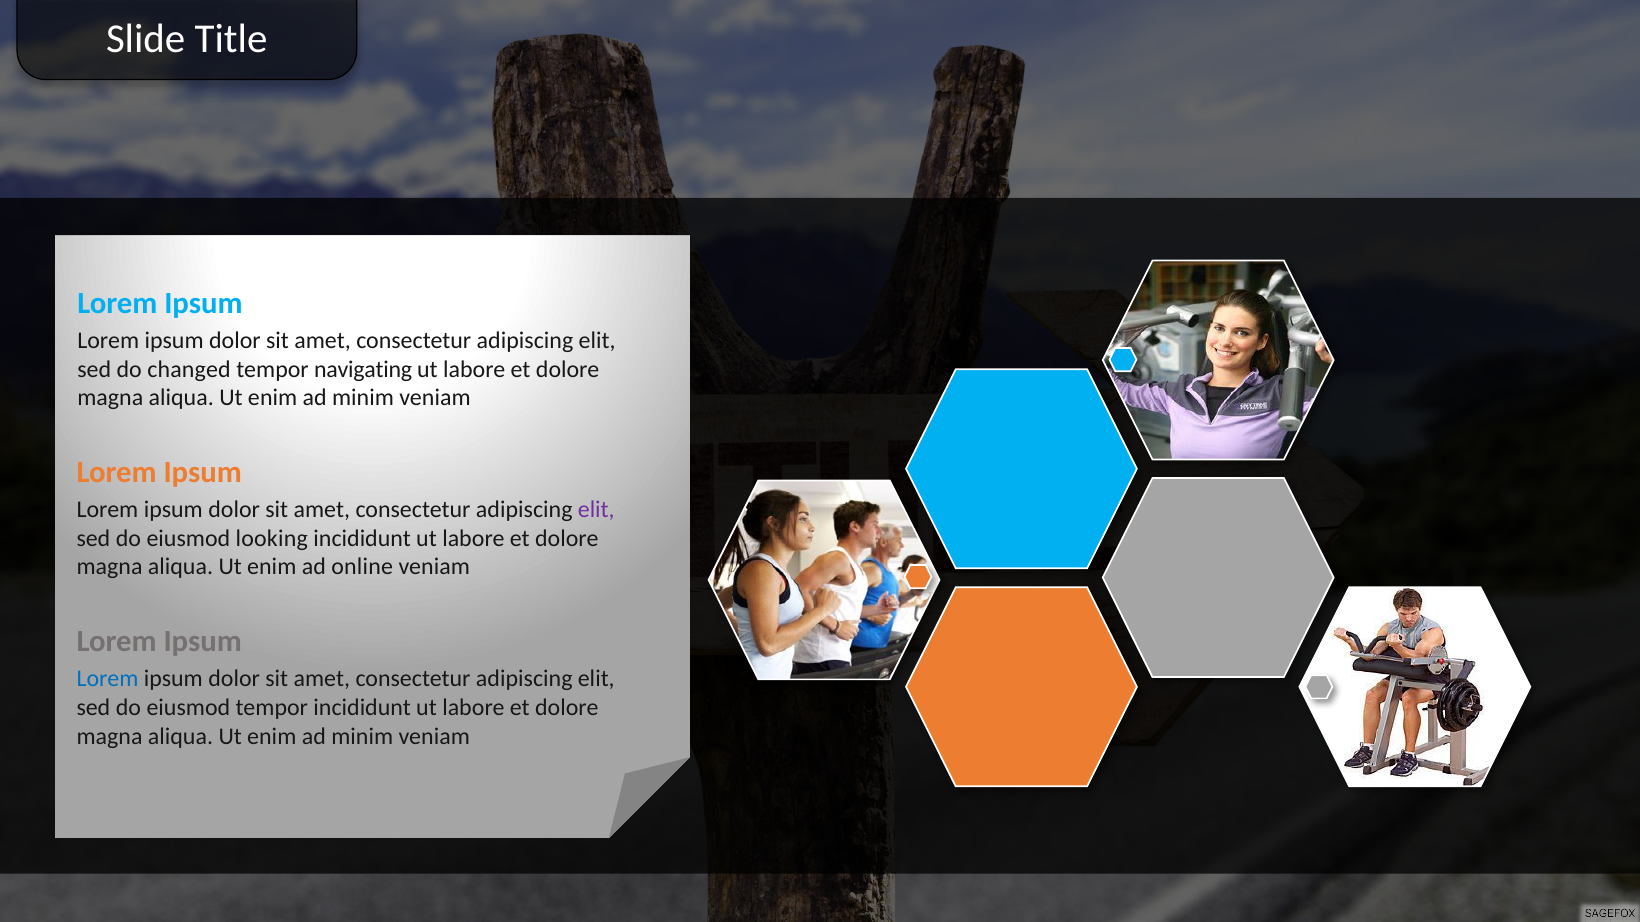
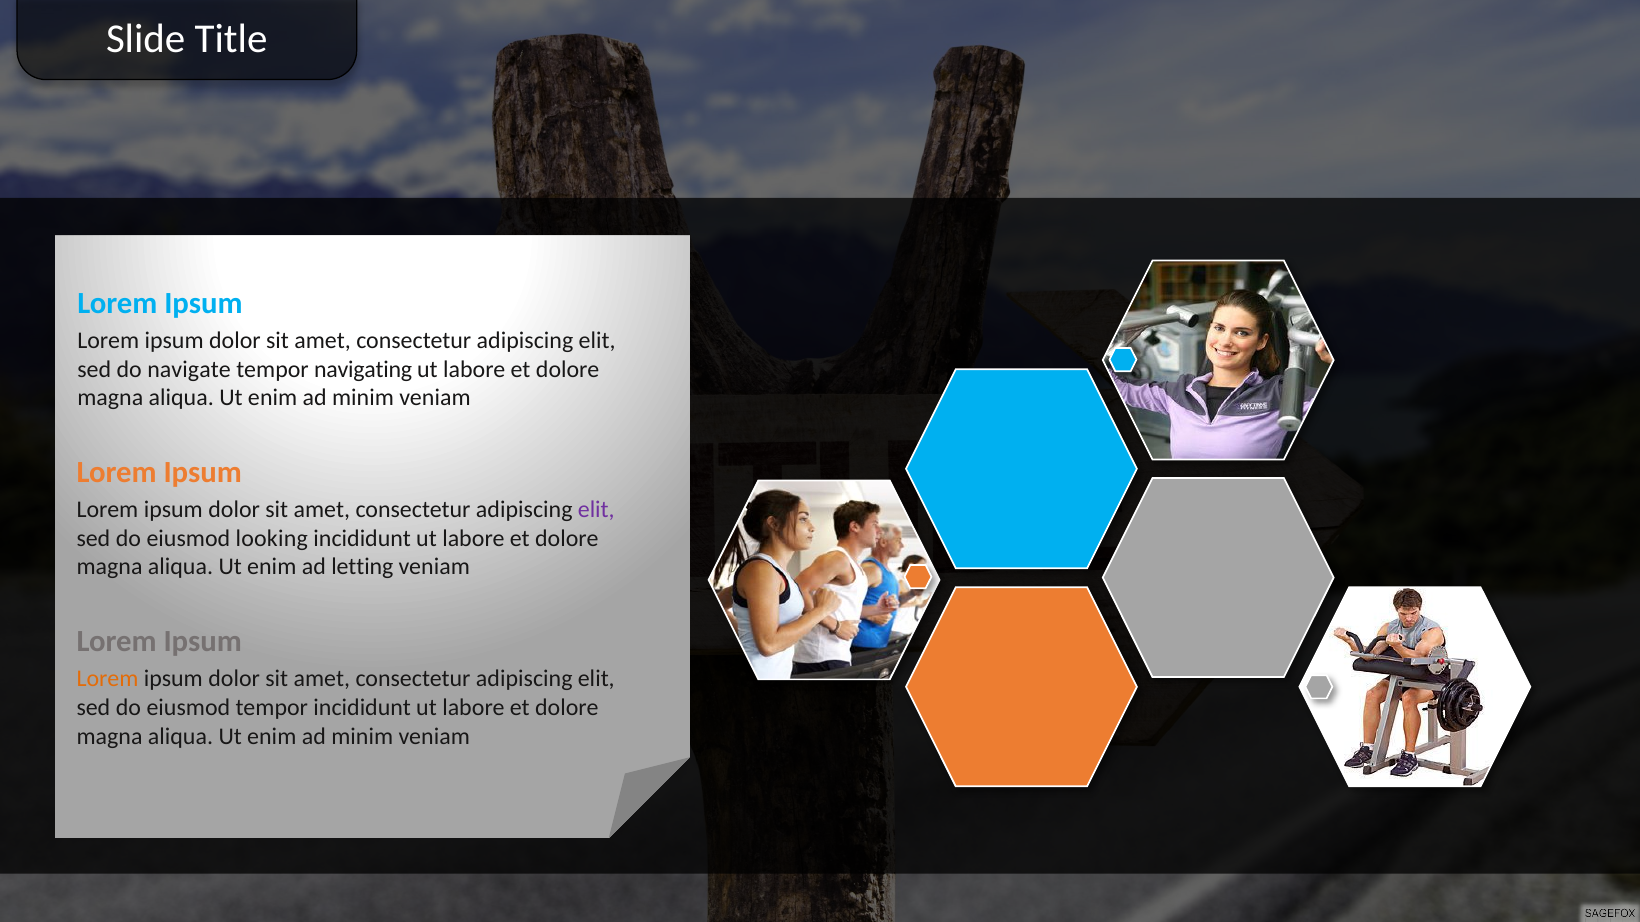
changed: changed -> navigate (189, 369)
online: online -> letting (362, 567)
Lorem colour: blue -> orange (107, 679)
